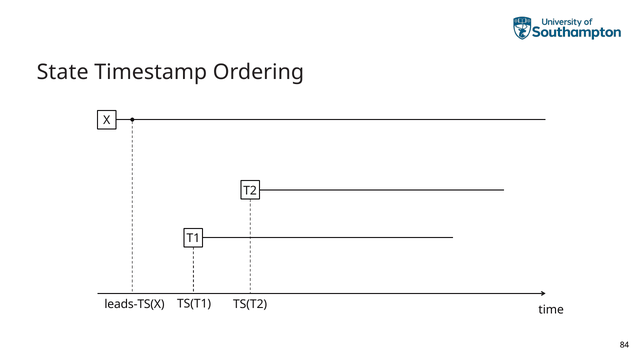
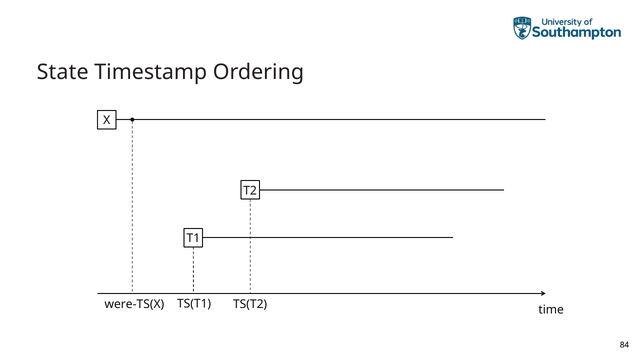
leads-TS(X: leads-TS(X -> were-TS(X (134, 304)
